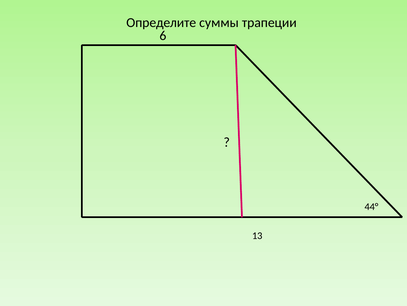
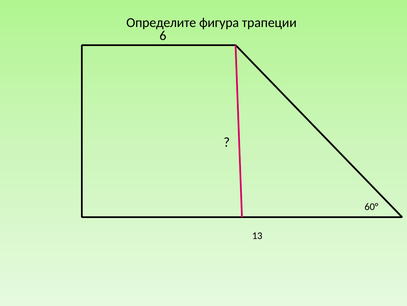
суммы: суммы -> фигура (219, 23)
44°: 44° -> 60° (371, 206)
